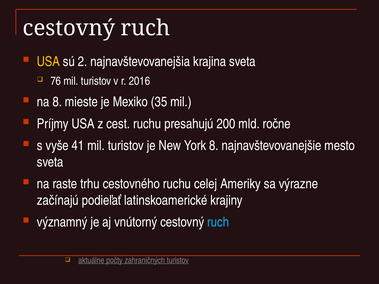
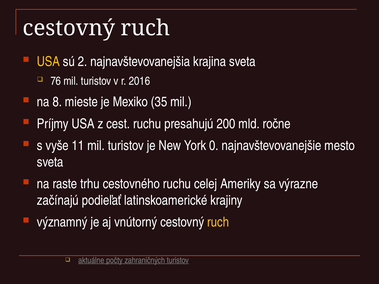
41: 41 -> 11 (78, 146)
York 8: 8 -> 0 (214, 146)
ruch colour: light blue -> yellow (218, 222)
